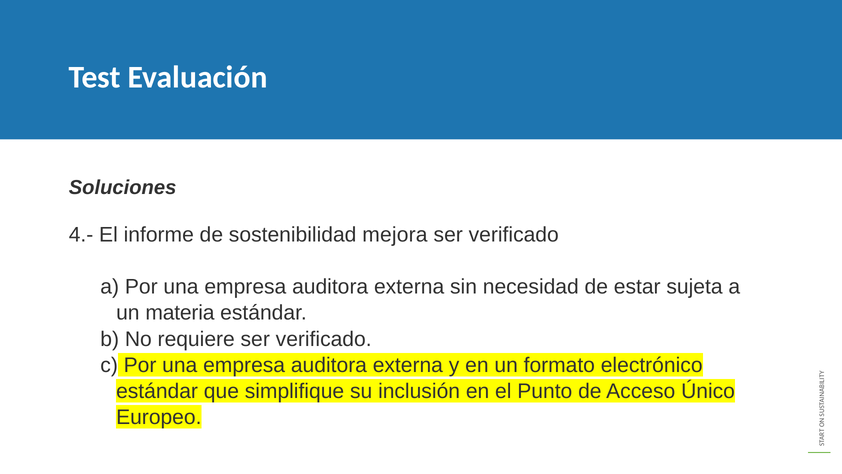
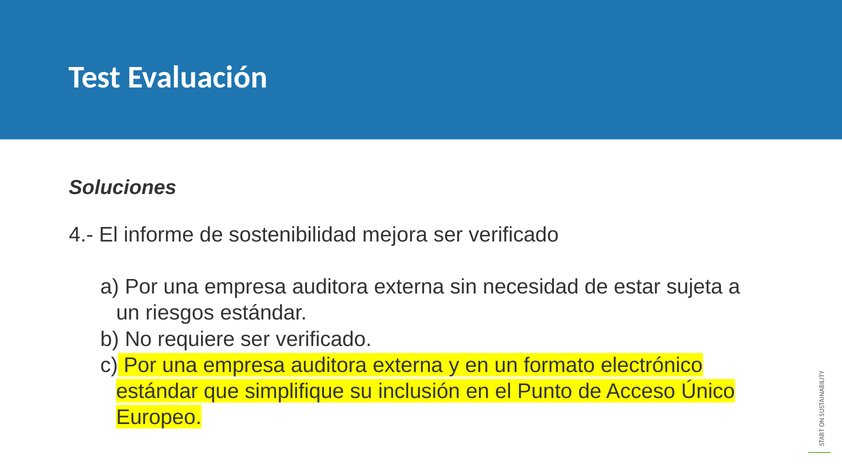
materia: materia -> riesgos (180, 313)
